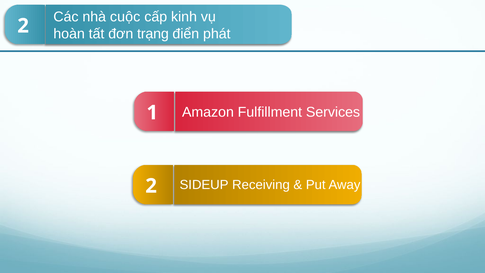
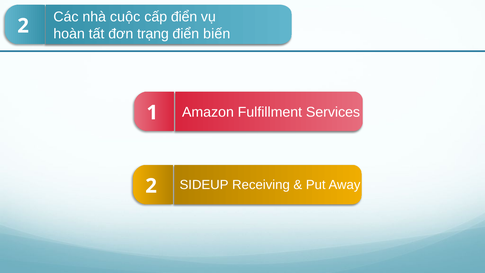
cấp kinh: kinh -> điển (184, 17)
phát: phát -> biến (217, 34)
